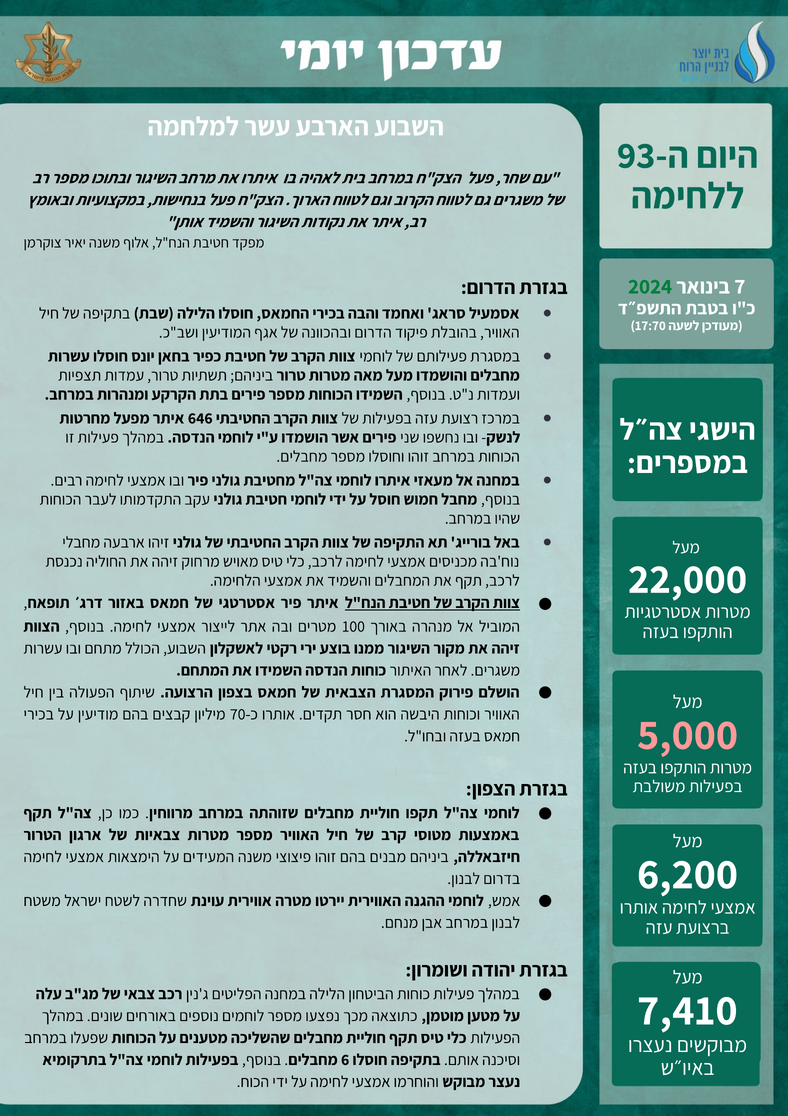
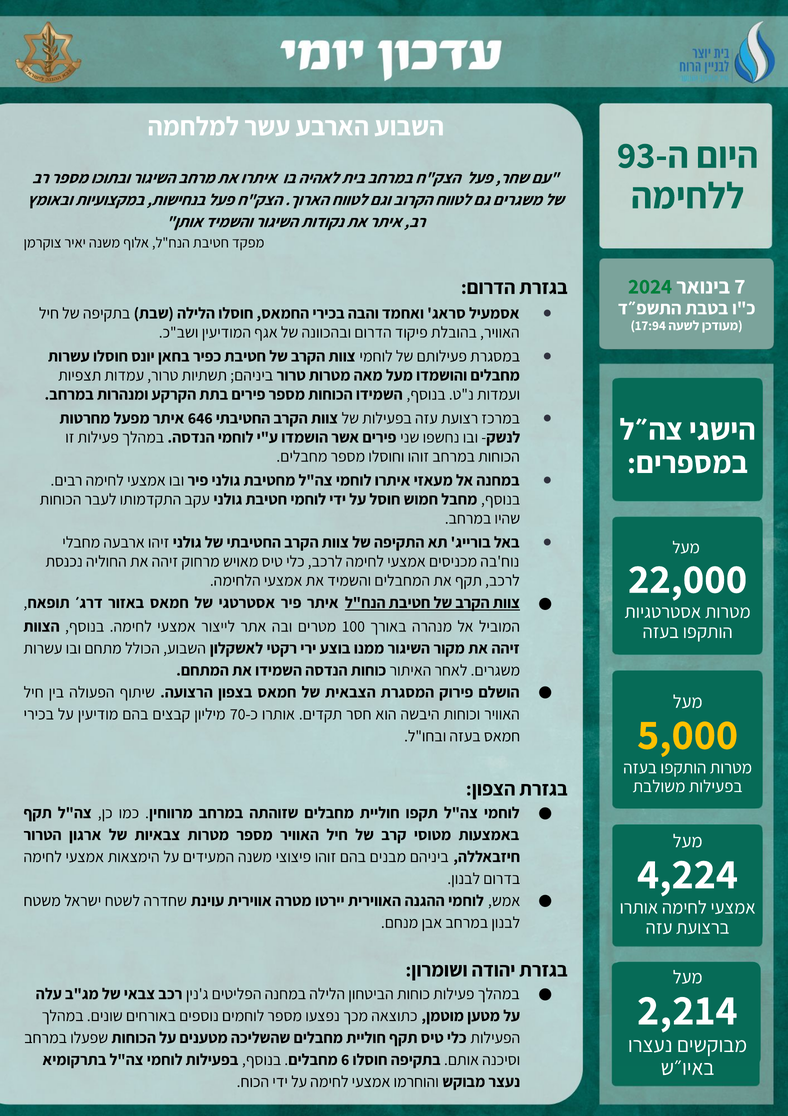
17:70: 17:70 -> 17:94 (650, 325)
5,000 colour: pink -> yellow (688, 734)
6,200: 6,200 -> 4,224 (688, 874)
7,410: 7,410 -> 2,214 (687, 1010)
